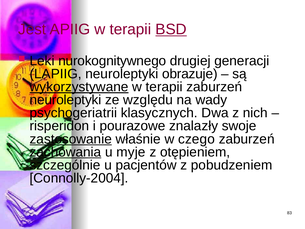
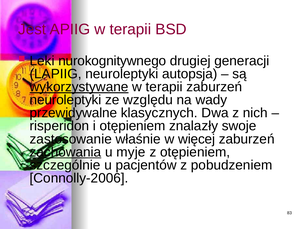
BSD underline: present -> none (171, 29)
obrazuje: obrazuje -> autopsja (190, 74)
psychogeriatrii: psychogeriatrii -> przewidywalne (73, 113)
i pourazowe: pourazowe -> otępieniem (133, 126)
zastosowanie underline: present -> none (71, 139)
czego: czego -> więcej (197, 139)
Connolly-2004: Connolly-2004 -> Connolly-2006 (79, 178)
